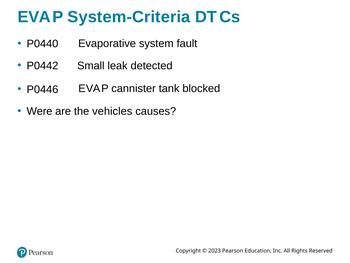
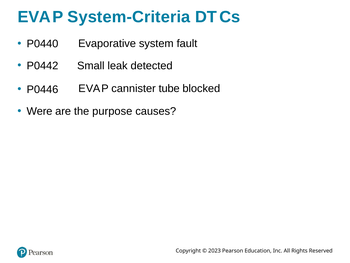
tank: tank -> tube (169, 89)
vehicles: vehicles -> purpose (112, 111)
